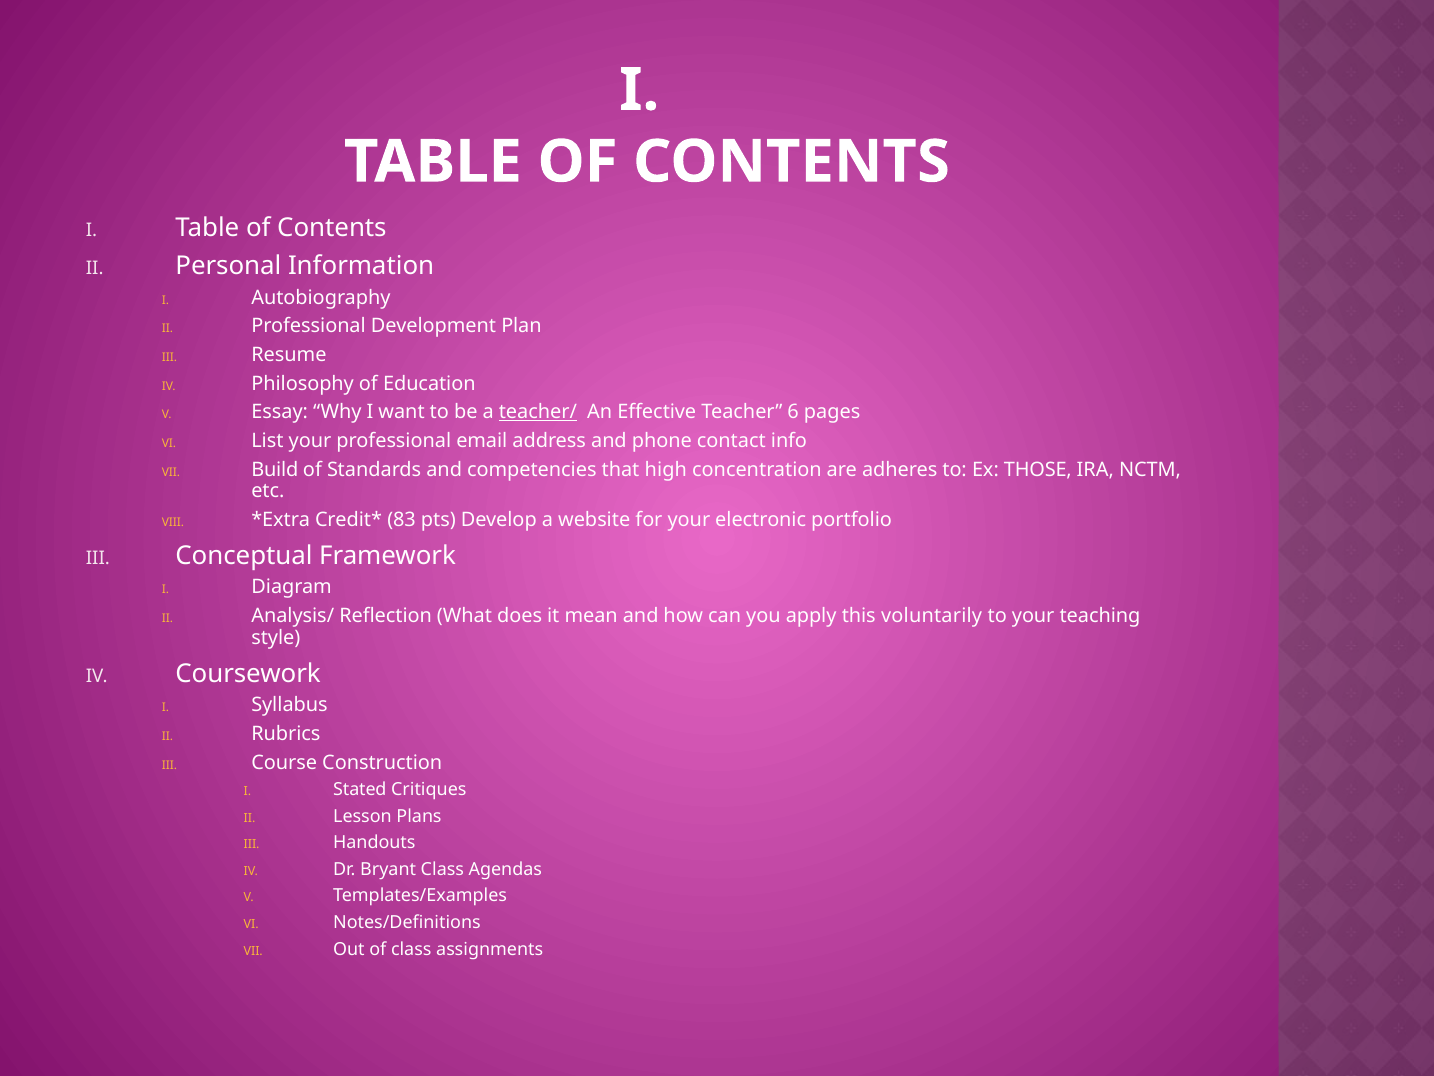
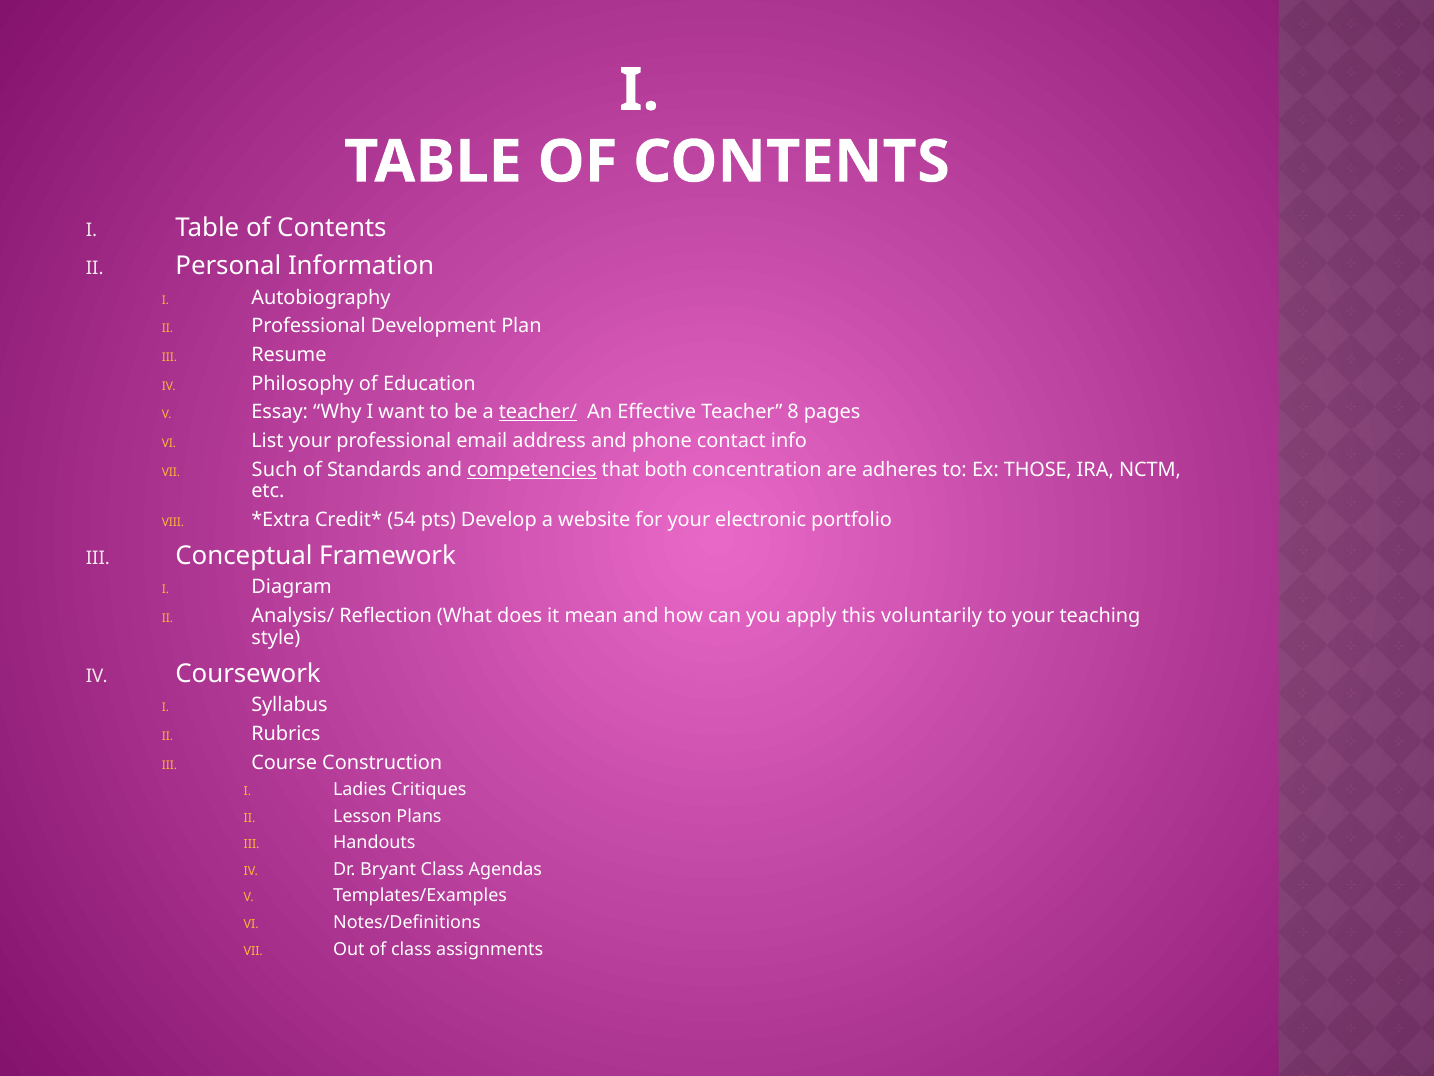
6: 6 -> 8 (793, 412)
Build: Build -> Such (275, 469)
competencies underline: none -> present (532, 469)
high: high -> both (666, 469)
83: 83 -> 54 (402, 520)
Stated: Stated -> Ladies (360, 789)
